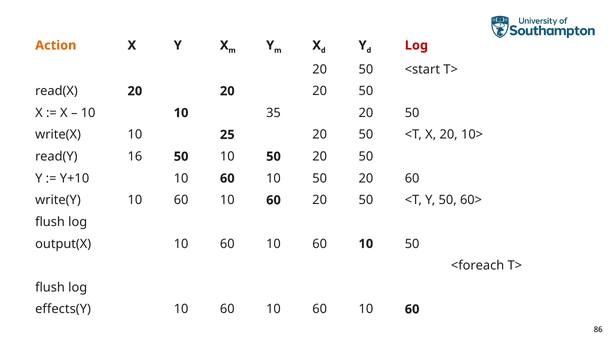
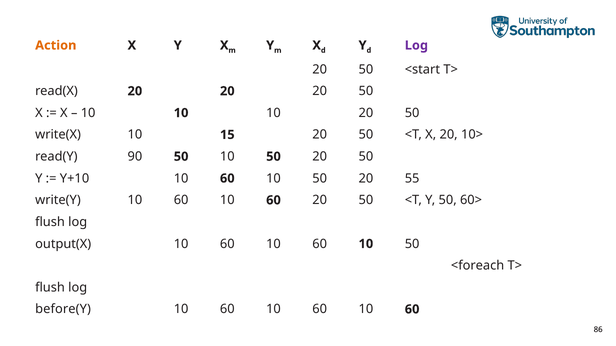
Log colour: red -> purple (416, 45)
10 10 35: 35 -> 10 (273, 113)
25: 25 -> 15 (227, 135)
16: 16 -> 90 (135, 157)
20 60: 60 -> 55 (412, 179)
effects(Y: effects(Y -> before(Y (63, 310)
